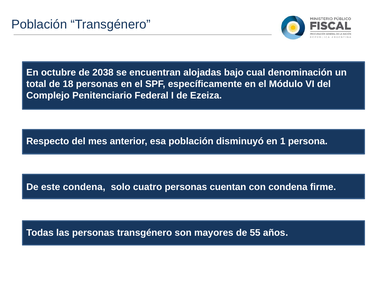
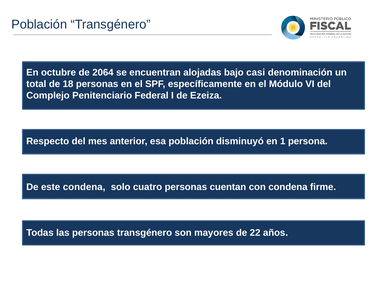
2038: 2038 -> 2064 (103, 73)
cual: cual -> casi (256, 73)
55: 55 -> 22 (255, 233)
